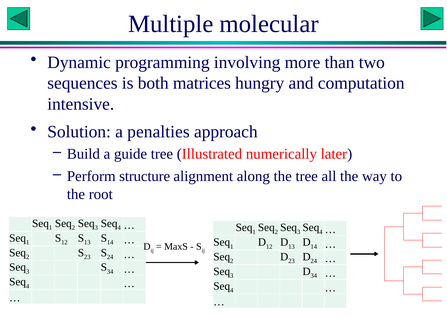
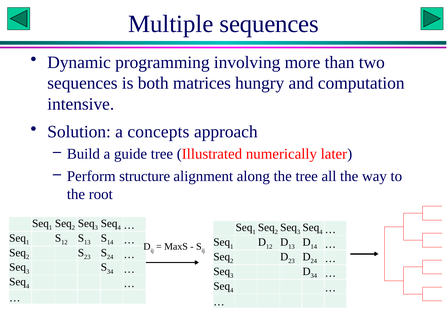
Multiple molecular: molecular -> sequences (269, 24)
penalties: penalties -> concepts (158, 132)
